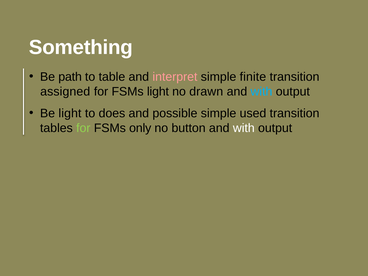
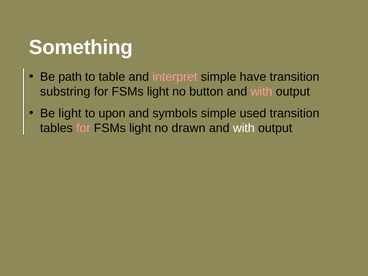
finite: finite -> have (253, 77)
assigned: assigned -> substring (65, 91)
drawn: drawn -> button (206, 91)
with colour: light blue -> pink (261, 91)
does: does -> upon (112, 113)
possible: possible -> symbols (175, 113)
for colour: light green -> pink (83, 128)
only: only -> light (140, 128)
button: button -> drawn (189, 128)
